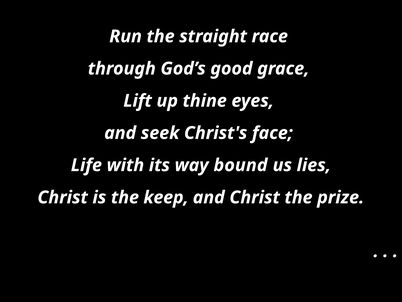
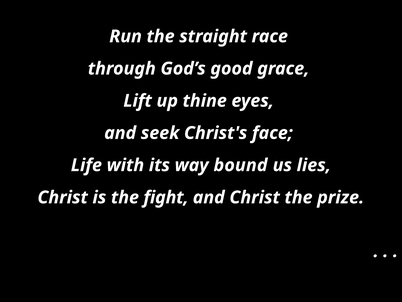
keep: keep -> fight (166, 197)
